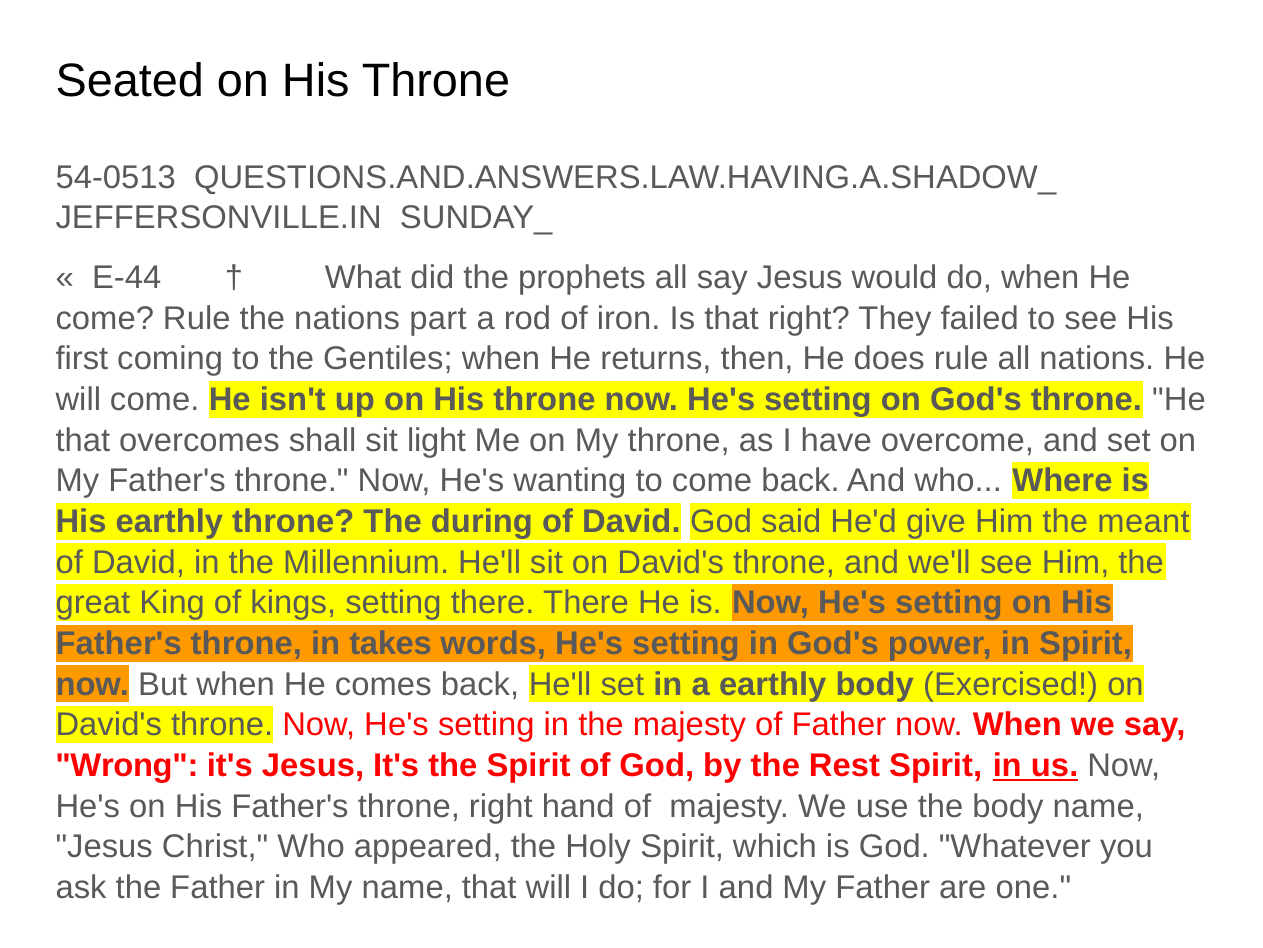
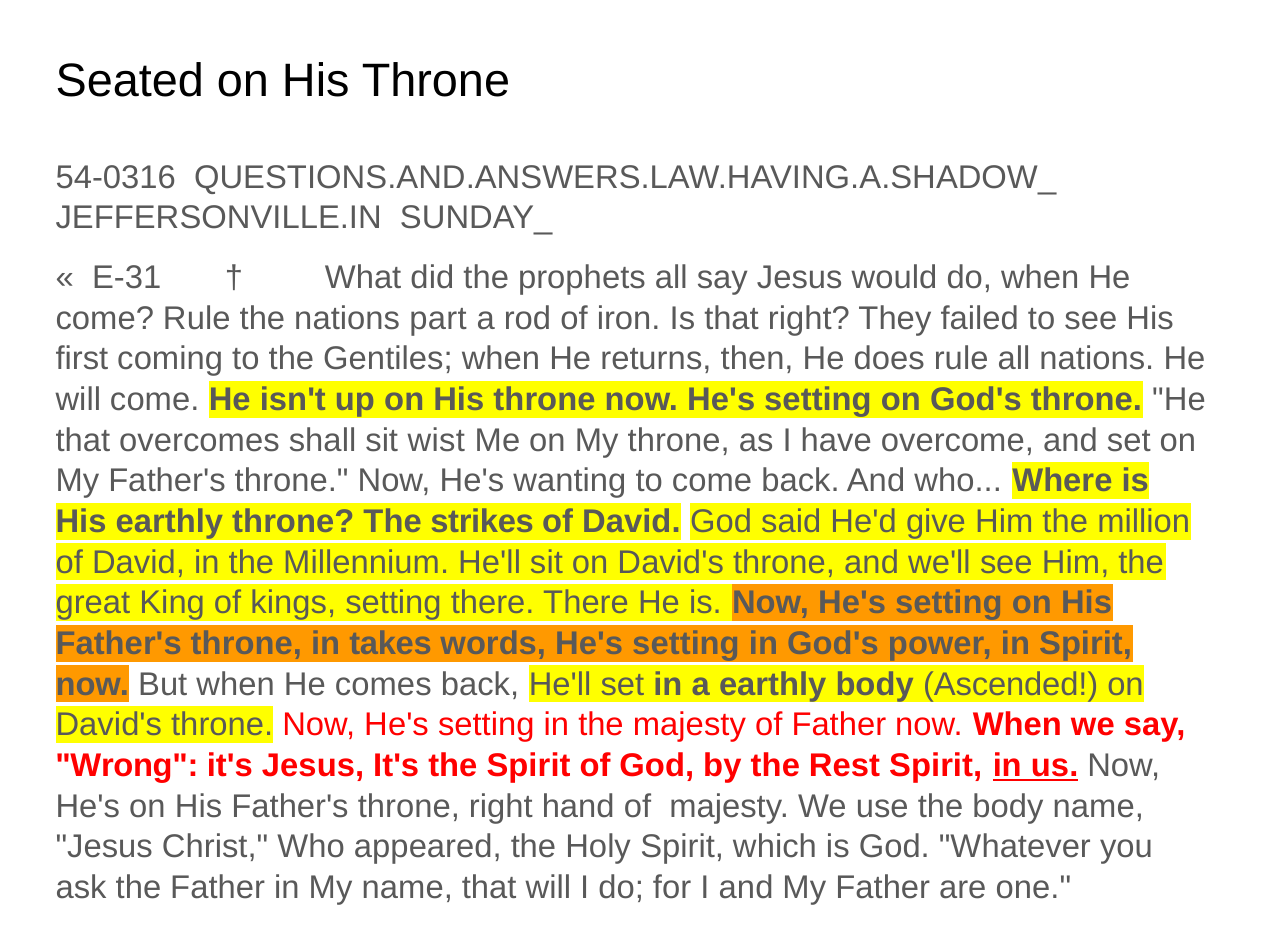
54-0513: 54-0513 -> 54-0316 (116, 177)
E-44: E-44 -> E-31 (127, 277)
light: light -> wist (436, 440)
during: during -> strikes (482, 521)
meant: meant -> million (1144, 521)
Exercised: Exercised -> Ascended (1011, 684)
